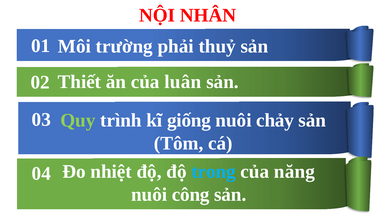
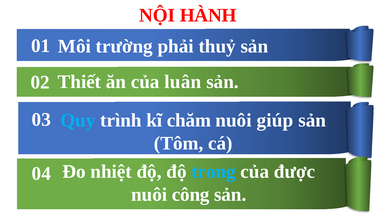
NHÂN: NHÂN -> HÀNH (208, 15)
Quy colour: light green -> light blue (78, 120)
giống: giống -> chăm (189, 120)
chảy: chảy -> giúp (275, 120)
năng: năng -> được (295, 171)
